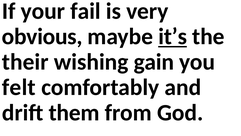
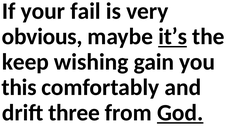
their: their -> keep (25, 62)
felt: felt -> this (19, 87)
them: them -> three (74, 112)
God underline: none -> present (180, 112)
